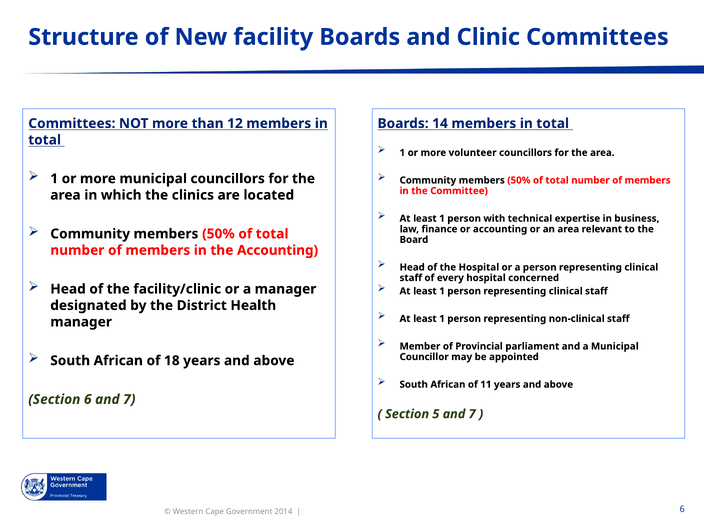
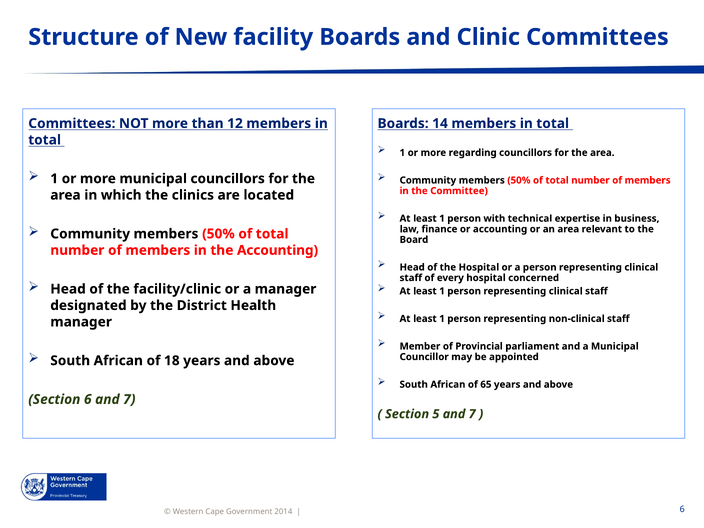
volunteer: volunteer -> regarding (473, 153)
11: 11 -> 65 (486, 384)
